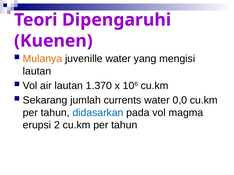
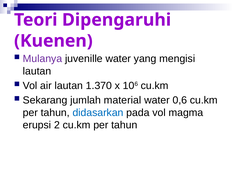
Mulanya colour: orange -> purple (42, 59)
currents: currents -> material (123, 100)
0,0: 0,0 -> 0,6 (180, 100)
